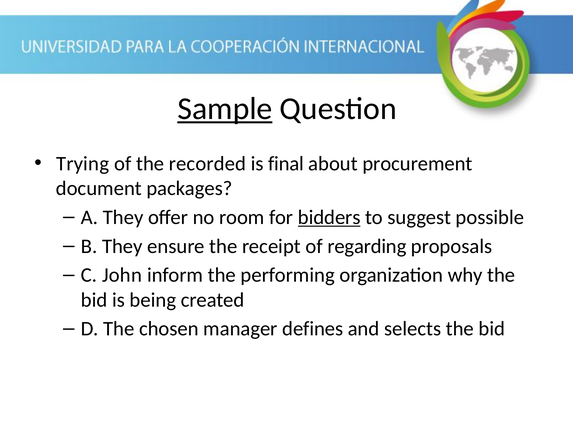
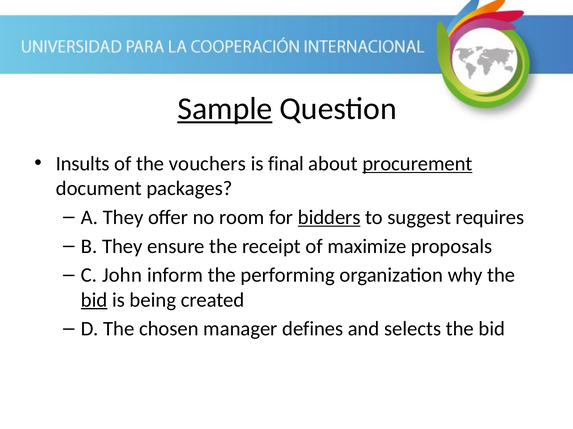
Trying: Trying -> Insults (83, 164)
recorded: recorded -> vouchers (207, 164)
procurement underline: none -> present (417, 164)
possible: possible -> requires (490, 218)
regarding: regarding -> maximize (367, 247)
bid underline: none -> present (94, 300)
